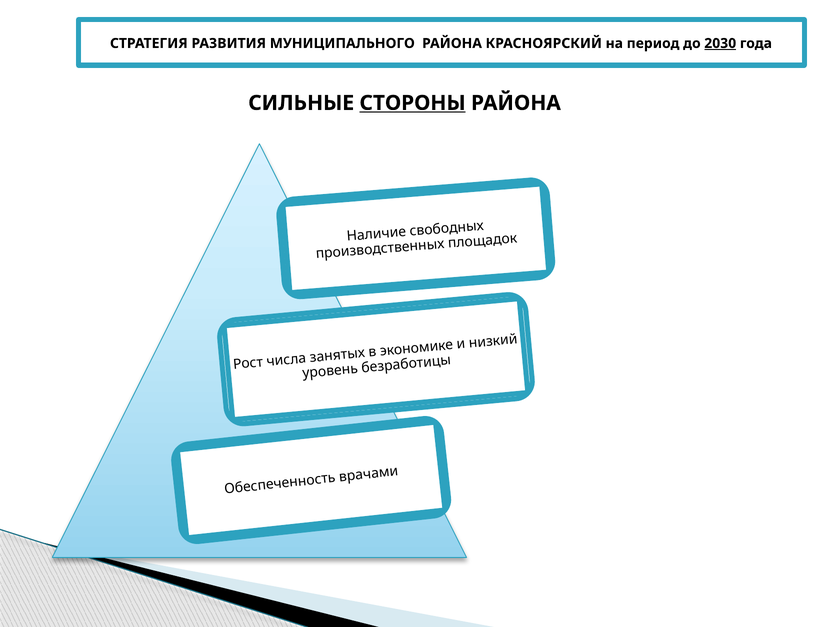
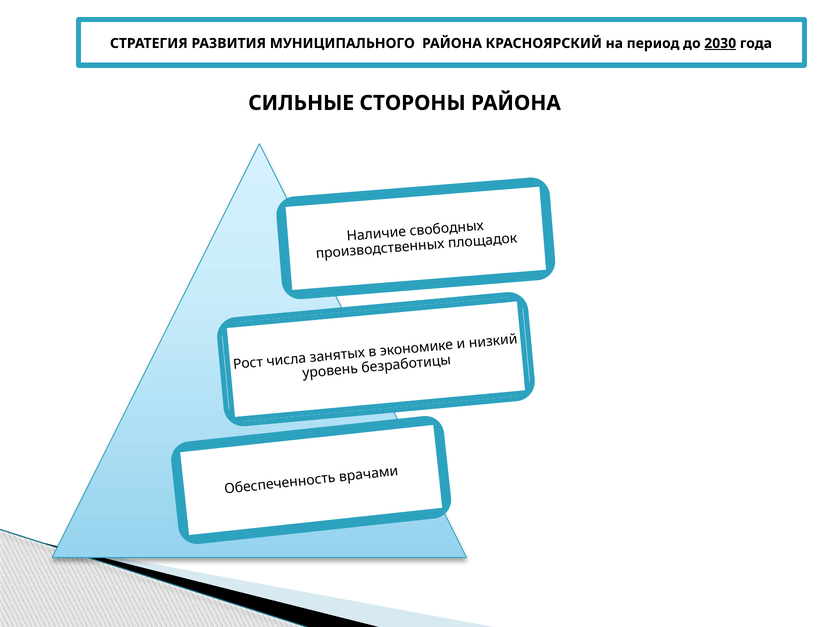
СТОРОНЫ underline: present -> none (413, 103)
